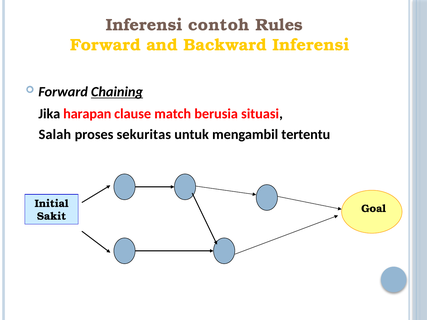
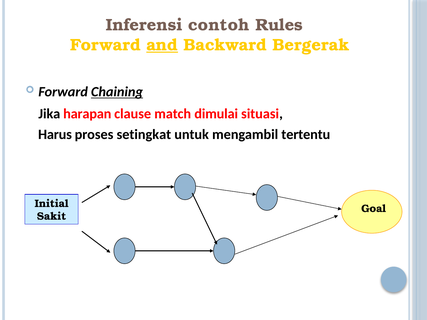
and underline: none -> present (162, 45)
Backward Inferensi: Inferensi -> Bergerak (311, 45)
berusia: berusia -> dimulai (216, 114)
Salah: Salah -> Harus (55, 135)
sekuritas: sekuritas -> setingkat (144, 135)
